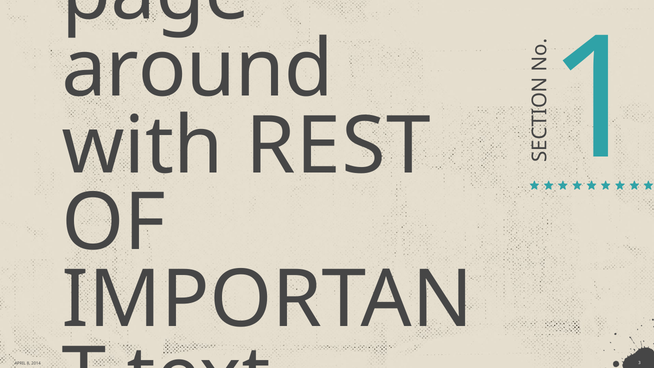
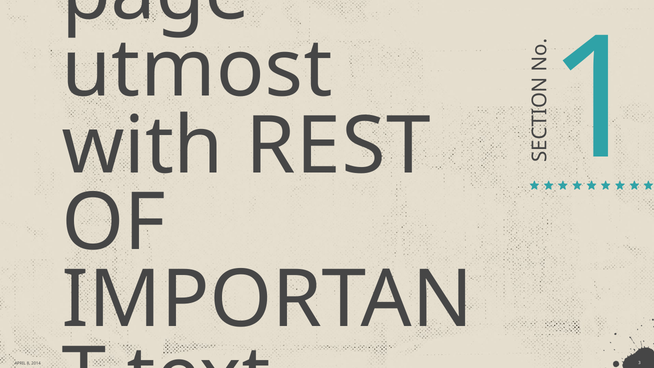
around: around -> utmost (197, 69)
